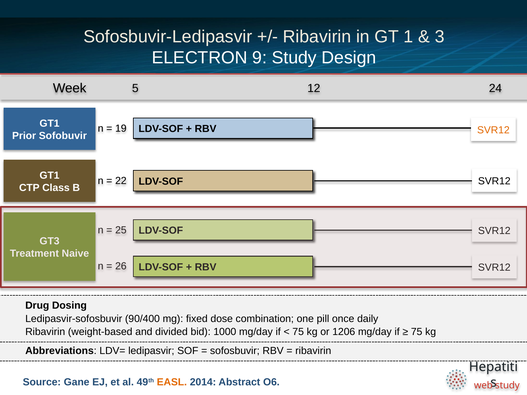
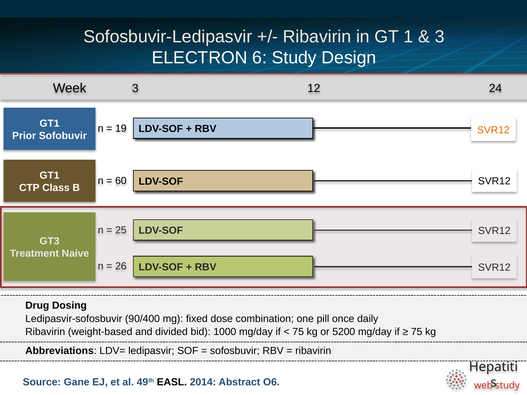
9: 9 -> 6 (260, 58)
Week 5: 5 -> 3 (135, 88)
22: 22 -> 60 (121, 181)
1206: 1206 -> 5200 (344, 332)
EASL colour: orange -> black (172, 382)
